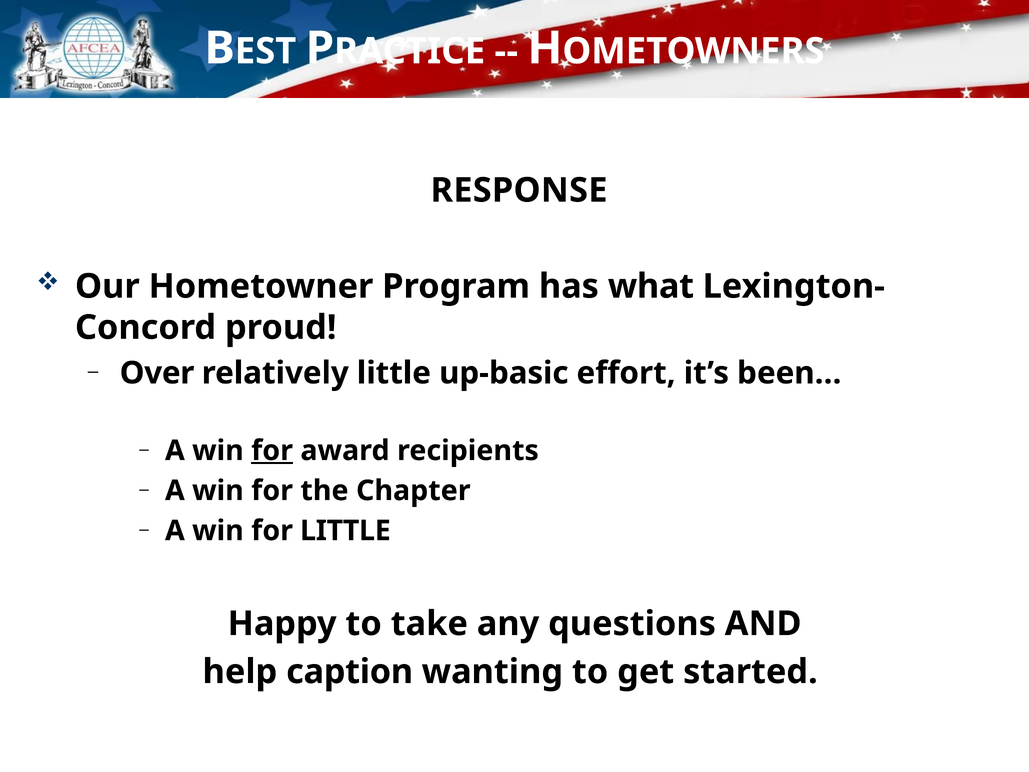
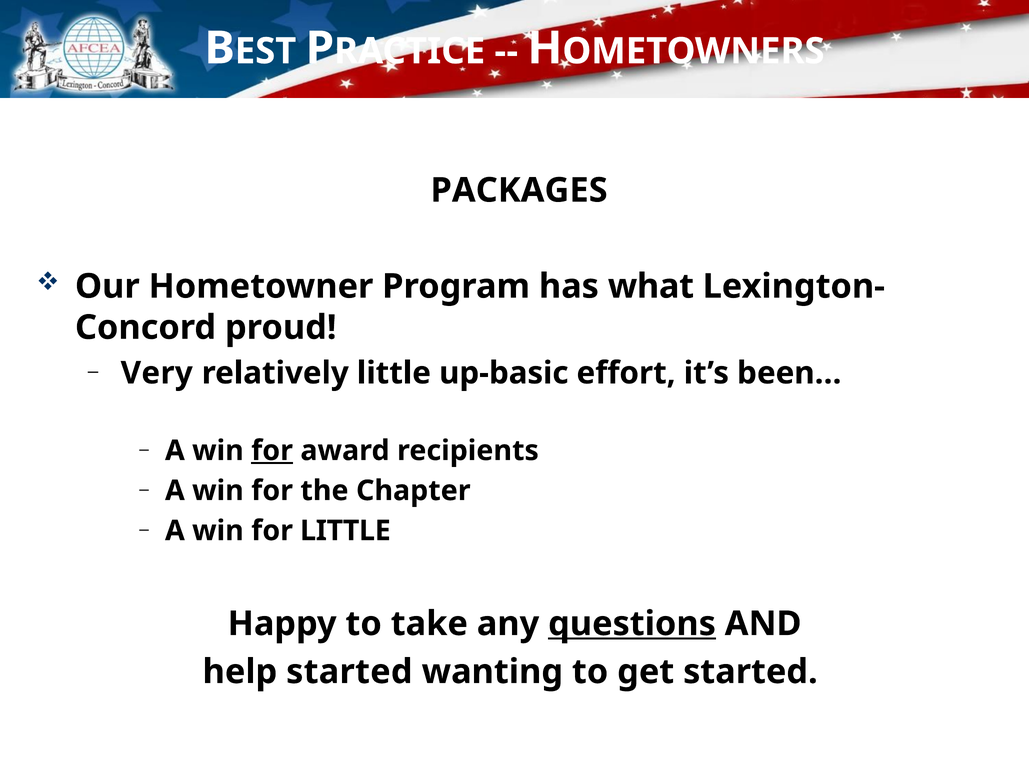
RESPONSE: RESPONSE -> PACKAGES (519, 190)
Over: Over -> Very (157, 373)
questions underline: none -> present (632, 624)
help caption: caption -> started (349, 672)
